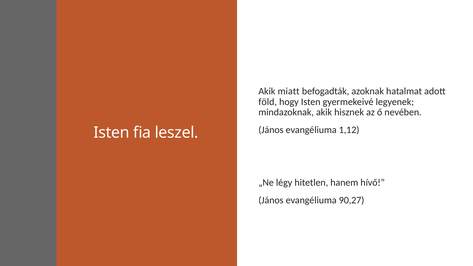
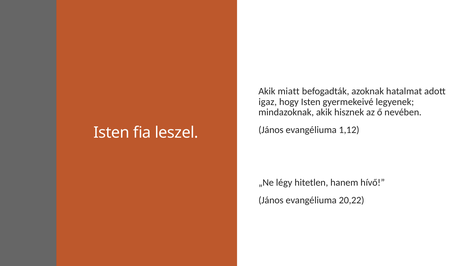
föld: föld -> igaz (268, 102)
90,27: 90,27 -> 20,22 (352, 200)
